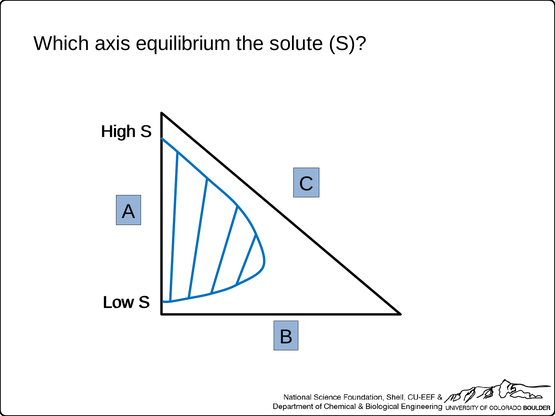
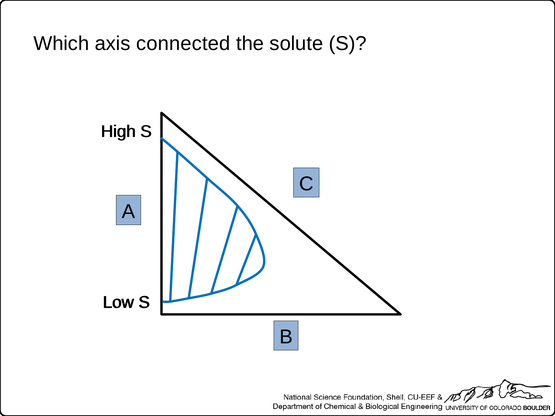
equilibrium: equilibrium -> connected (183, 44)
